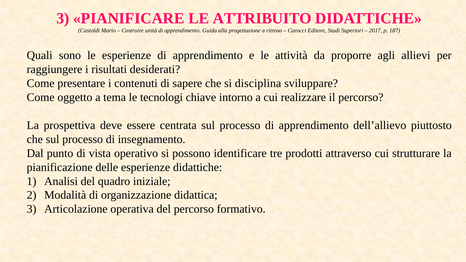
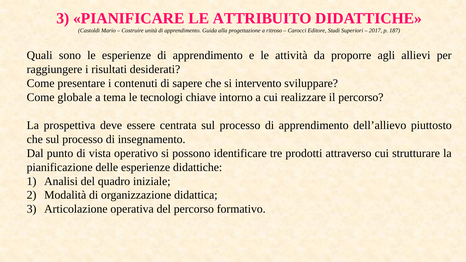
disciplina: disciplina -> intervento (258, 83)
oggetto: oggetto -> globale (75, 97)
